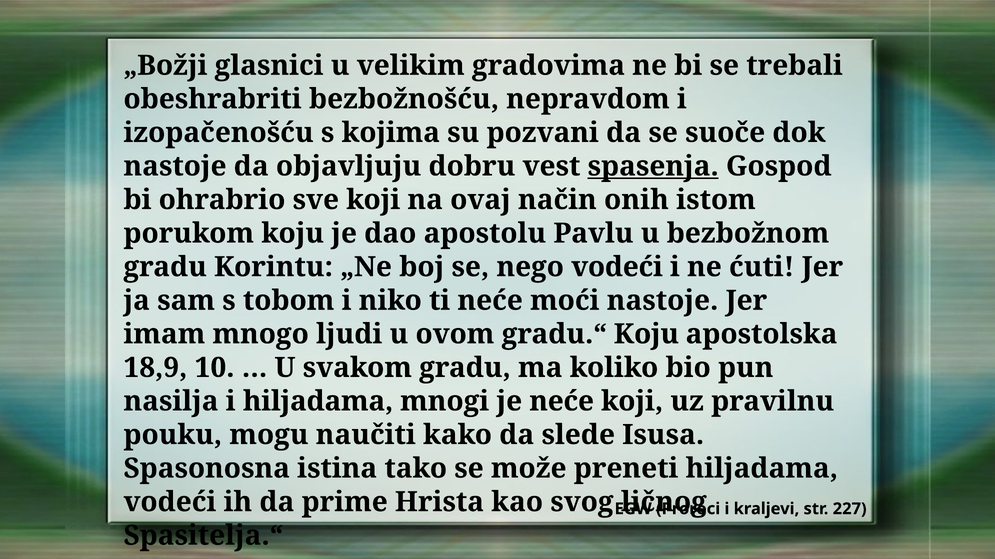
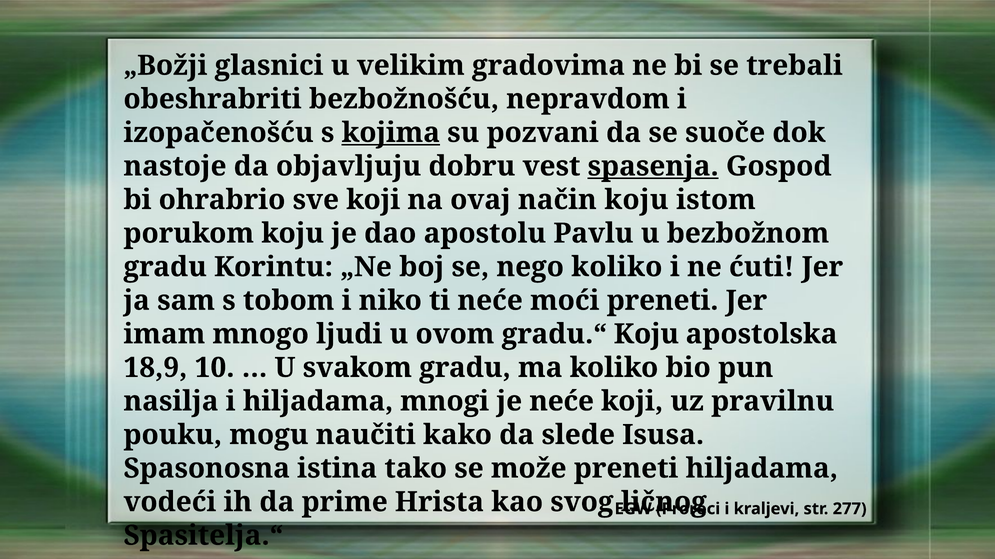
kojima underline: none -> present (391, 133)
način onih: onih -> koju (636, 200)
nego vodeći: vodeći -> koliko (617, 267)
moći nastoje: nastoje -> preneti (663, 301)
227: 227 -> 277 (850, 509)
